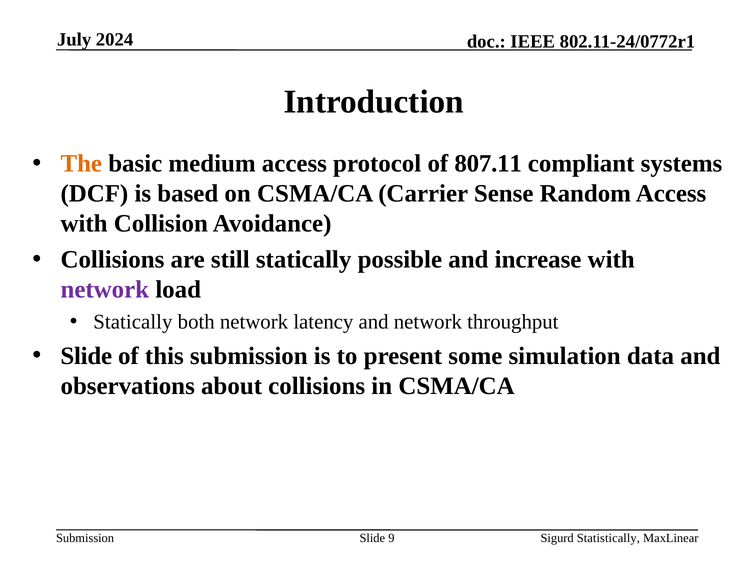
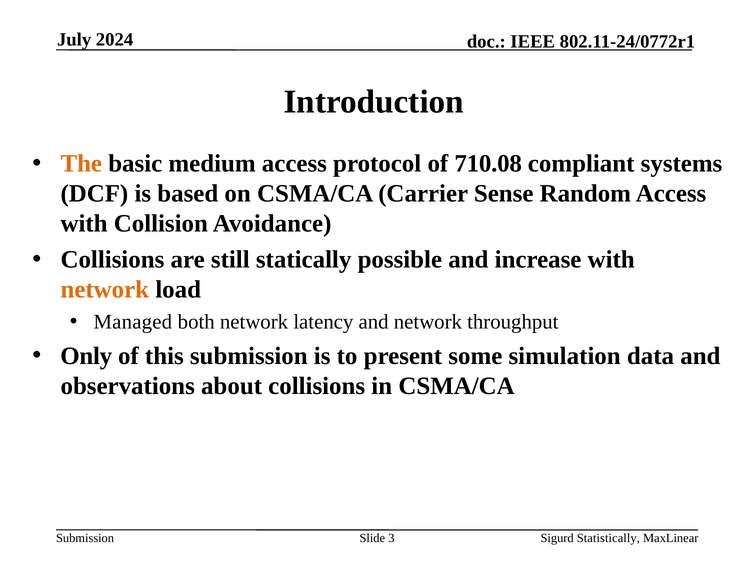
807.11: 807.11 -> 710.08 (488, 164)
network colour: purple -> orange (105, 290)
Statically: Statically -> Managed (133, 322)
Slide: Slide -> Only (86, 356)
9: 9 -> 3 (391, 538)
